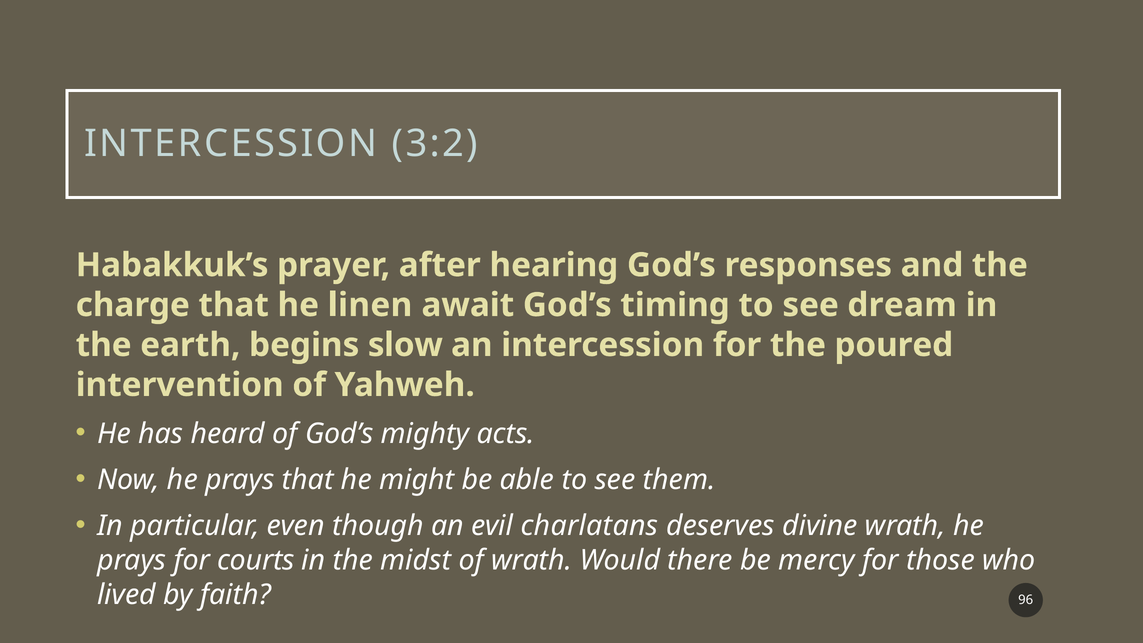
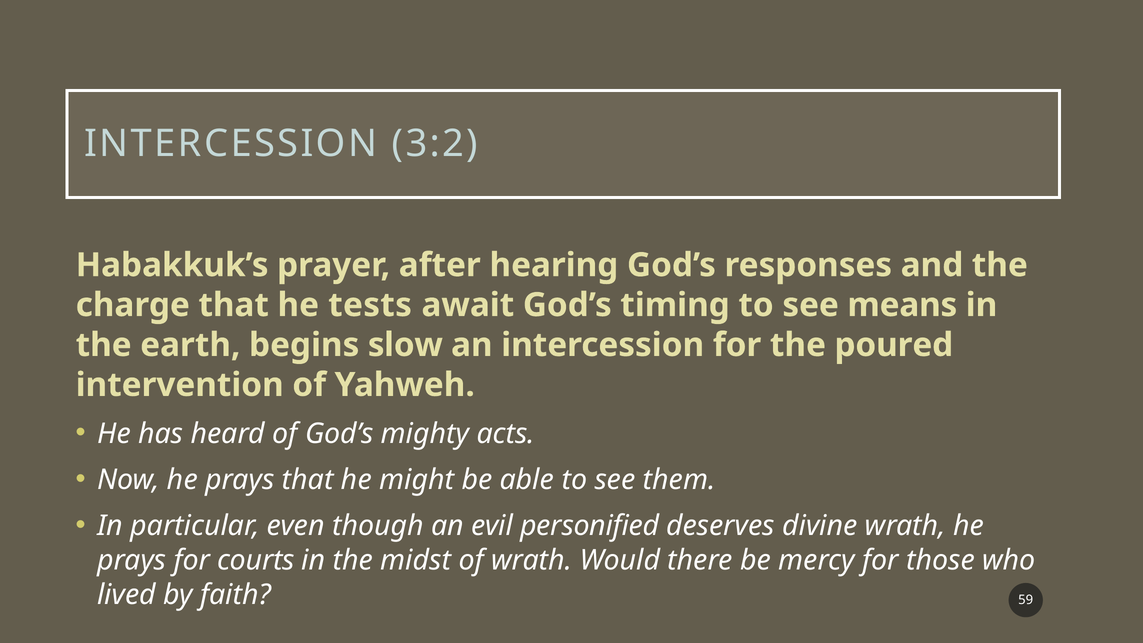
linen: linen -> tests (370, 305)
dream: dream -> means (902, 305)
charlatans: charlatans -> personified (590, 526)
96: 96 -> 59 (1026, 600)
